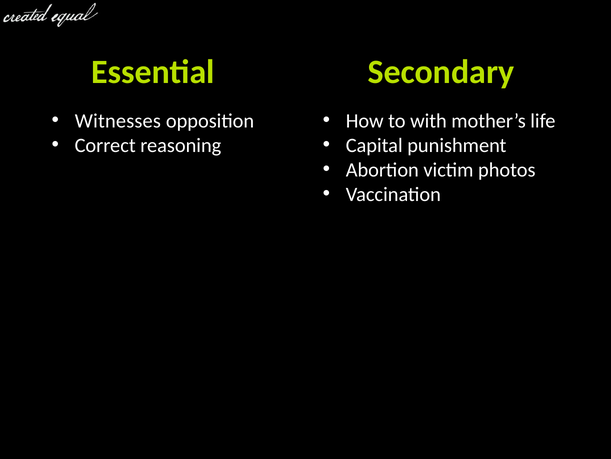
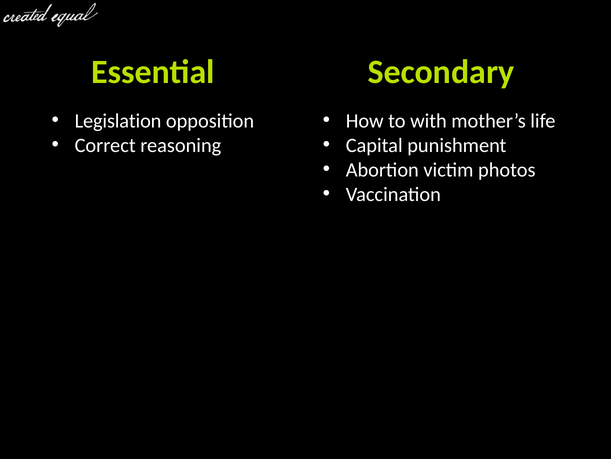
Witnesses: Witnesses -> Legislation (118, 121)
